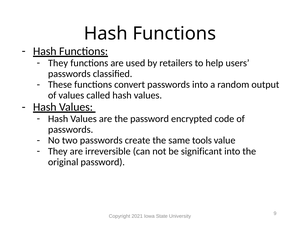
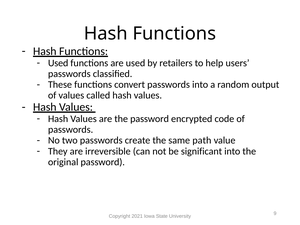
They: They -> Used (58, 63)
tools: tools -> path (202, 140)
